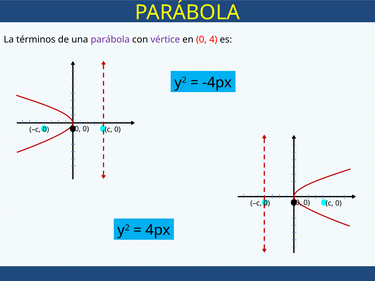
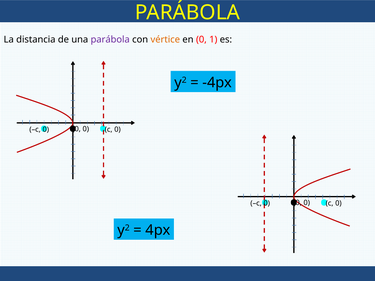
términos: términos -> distancia (36, 40)
vértice colour: purple -> orange (165, 40)
4: 4 -> 1 (213, 40)
